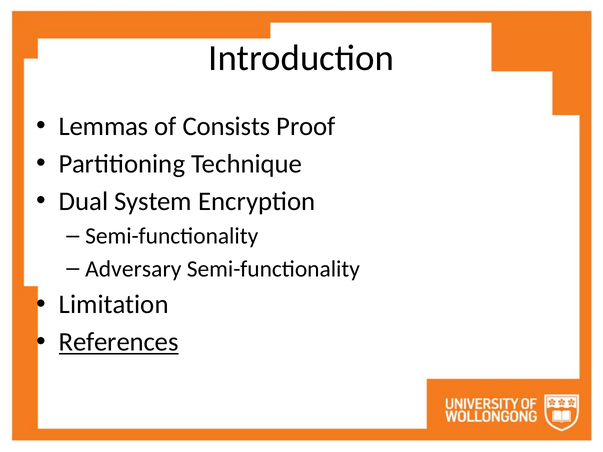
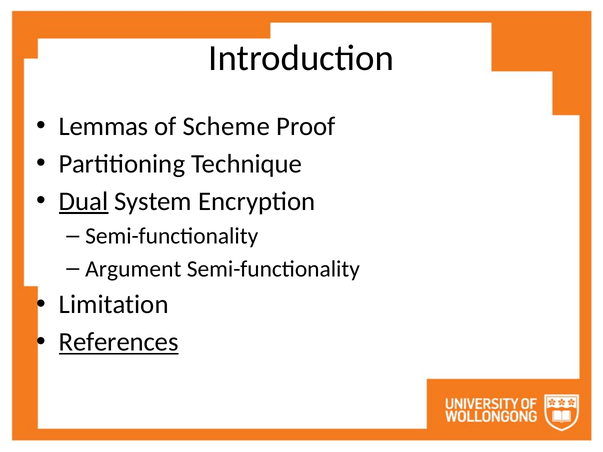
Consists: Consists -> Scheme (226, 126)
Dual underline: none -> present (84, 202)
Adversary: Adversary -> Argument (133, 269)
